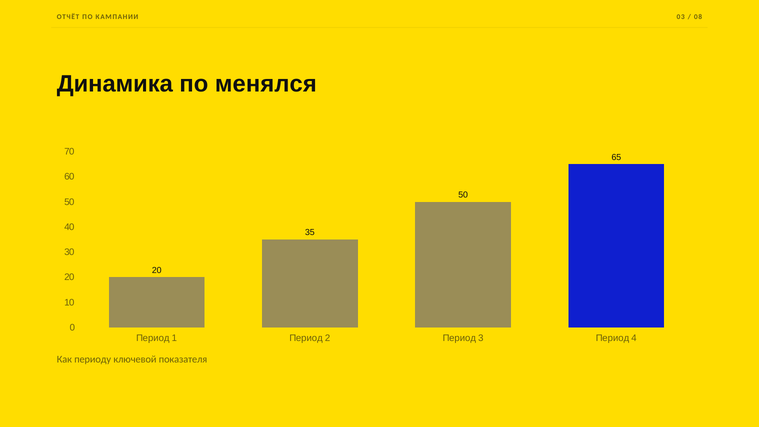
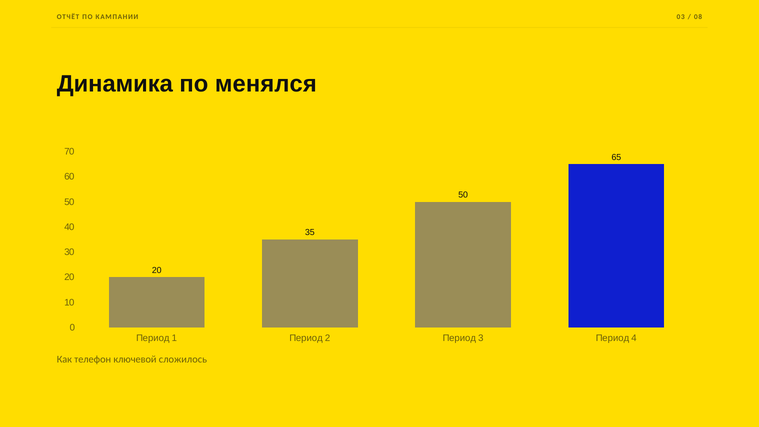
периоду: периоду -> телефон (93, 359)
показателя: показателя -> сложилось (183, 359)
